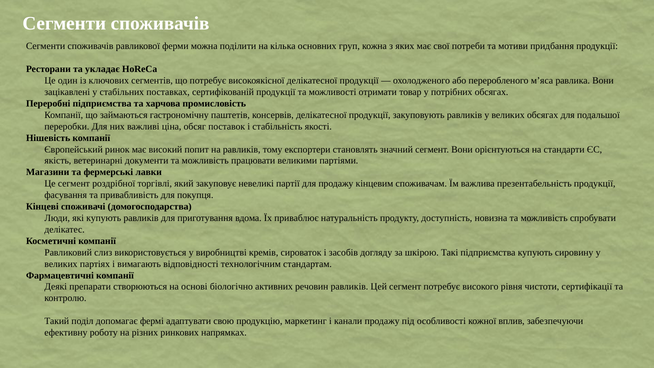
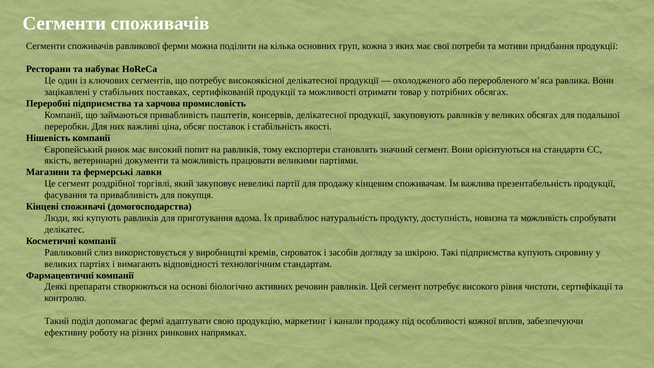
укладає: укладає -> набуває (102, 69)
займаються гастрономічну: гастрономічну -> привабливість (179, 115)
